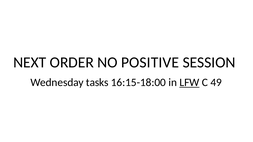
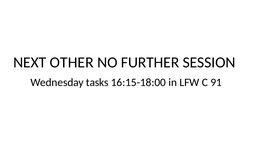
ORDER: ORDER -> OTHER (72, 62)
POSITIVE: POSITIVE -> FURTHER (150, 62)
LFW underline: present -> none (189, 83)
49: 49 -> 91 (216, 83)
